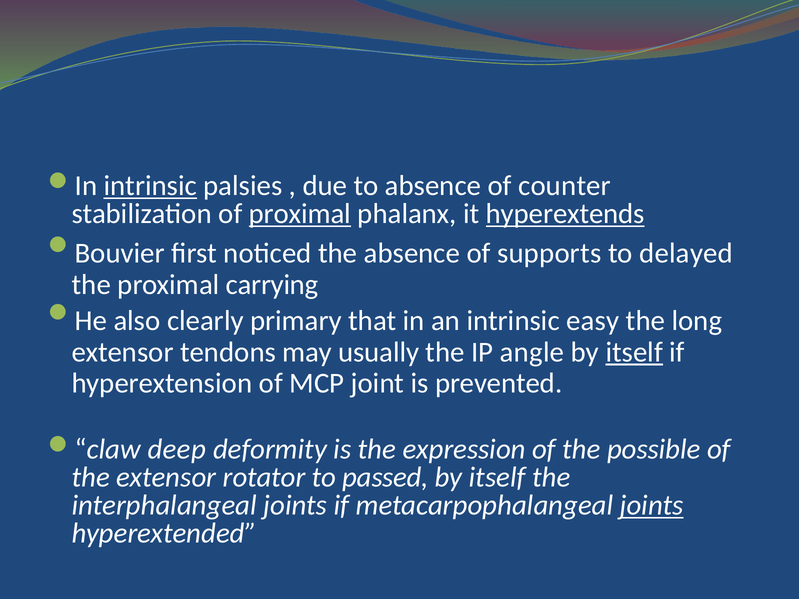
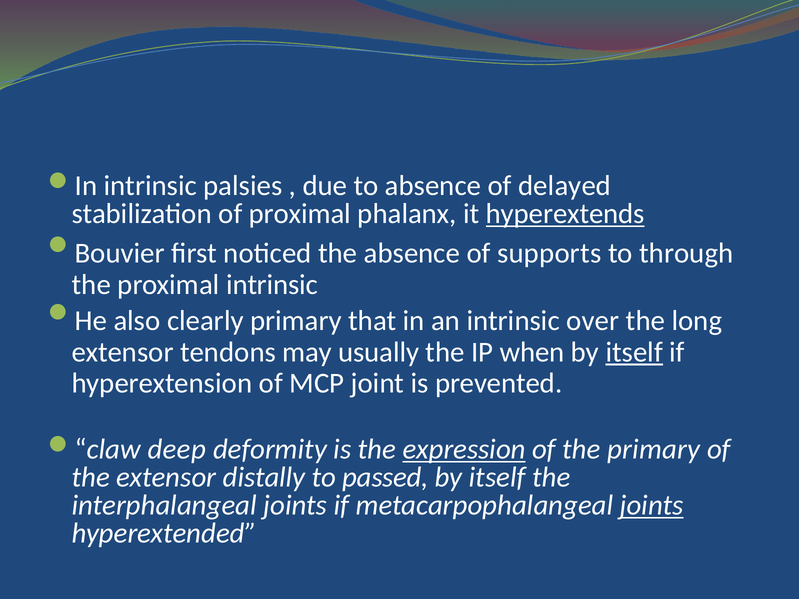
intrinsic underline: present -> none (150, 186)
counter: counter -> delayed (565, 186)
proximal underline: present -> none (300, 214)
delayed: delayed -> through (686, 254)
proximal carrying: carrying -> intrinsic (272, 285)
easy: easy -> over (593, 321)
angle: angle -> when (532, 352)
expression underline: none -> present (464, 449)
the possible: possible -> primary (654, 449)
rotator: rotator -> distally (264, 478)
